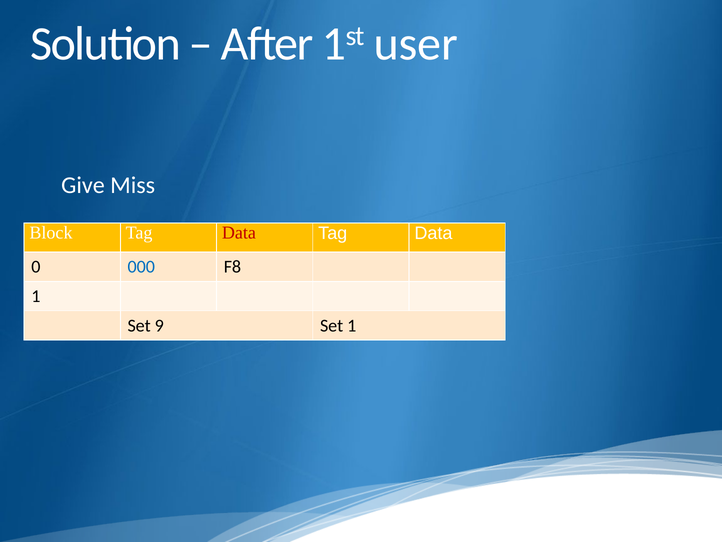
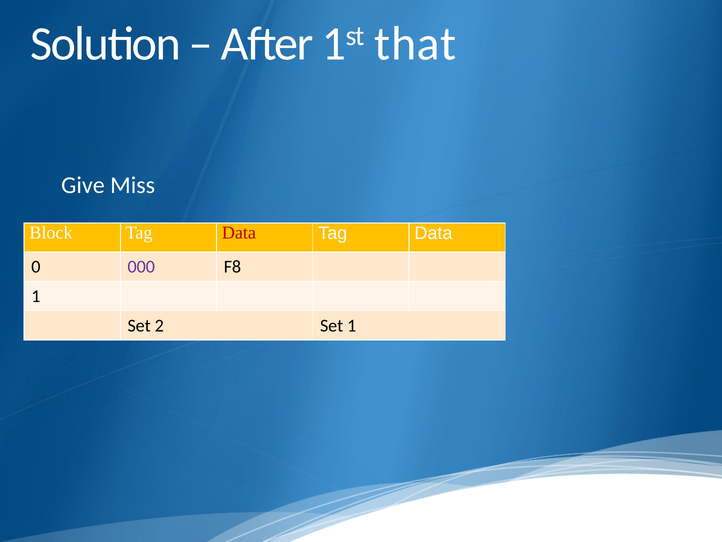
user: user -> that (415, 44)
000 colour: blue -> purple (141, 267)
9: 9 -> 2 (159, 325)
